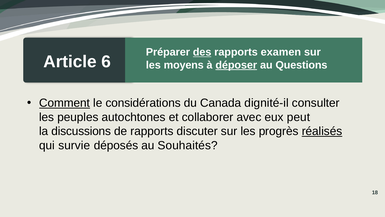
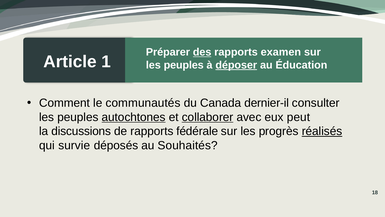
6: 6 -> 1 (106, 62)
moyens: moyens -> peuples (184, 65)
Questions: Questions -> Éducation (301, 65)
Comment underline: present -> none (65, 103)
considérations: considérations -> communautés (143, 103)
dignité-il: dignité-il -> dernier-il (267, 103)
autochtones underline: none -> present (134, 117)
collaborer underline: none -> present (208, 117)
discuter: discuter -> fédérale (197, 131)
